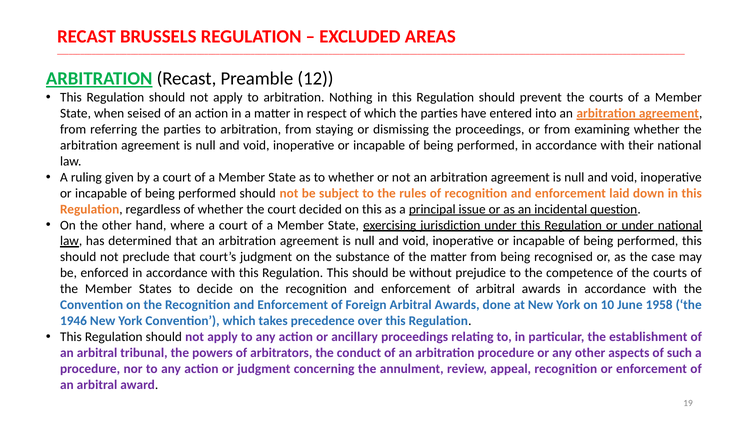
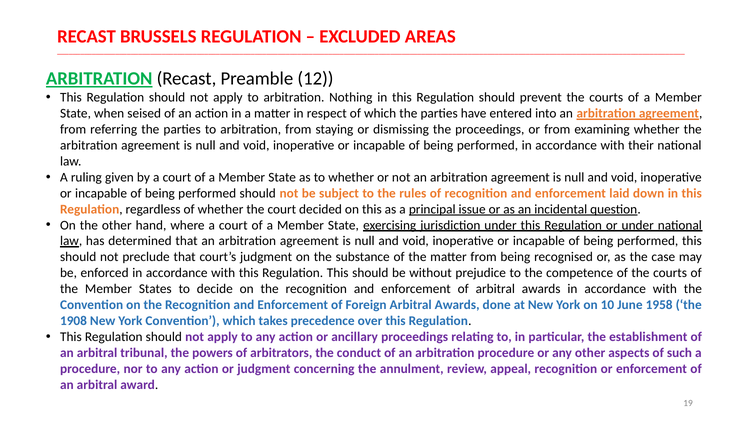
1946: 1946 -> 1908 (73, 321)
